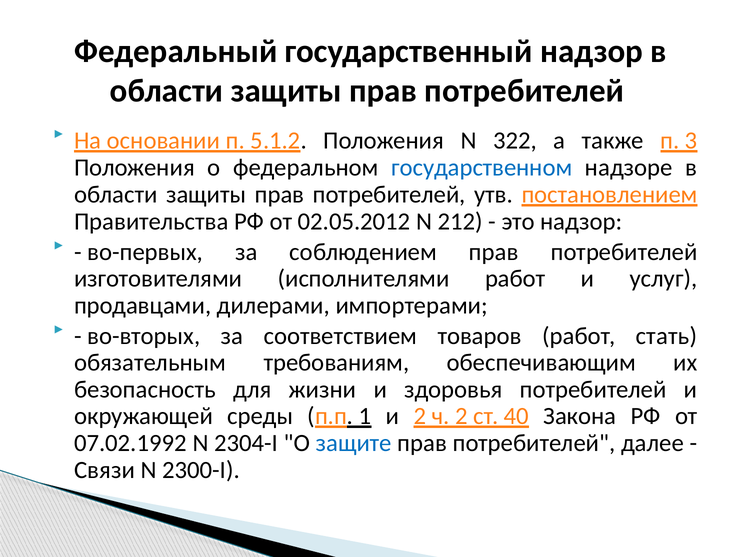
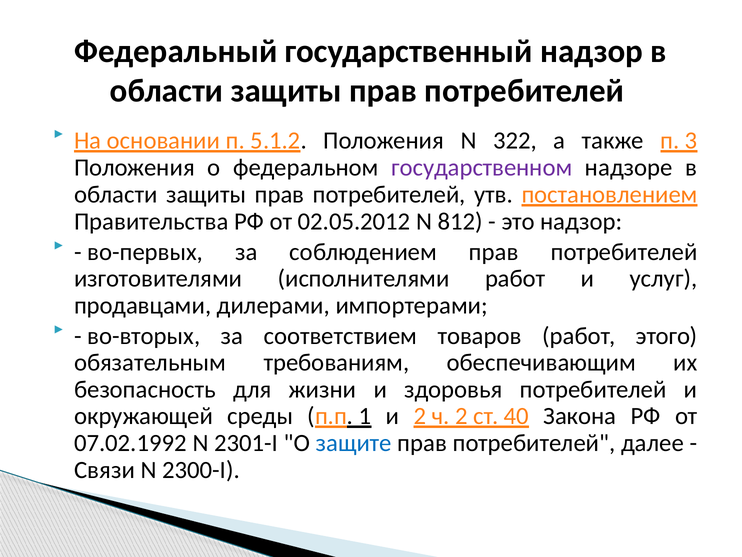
государственном colour: blue -> purple (482, 168)
212: 212 -> 812 (460, 221)
стать: стать -> этого (667, 336)
2304-I: 2304-I -> 2301-I (246, 443)
